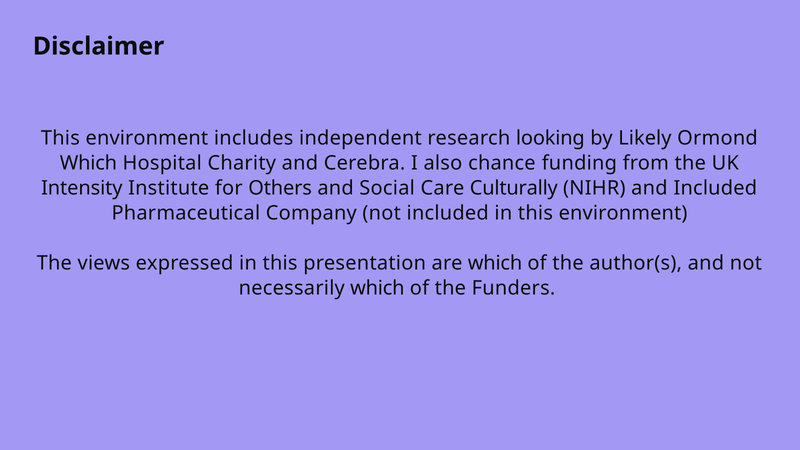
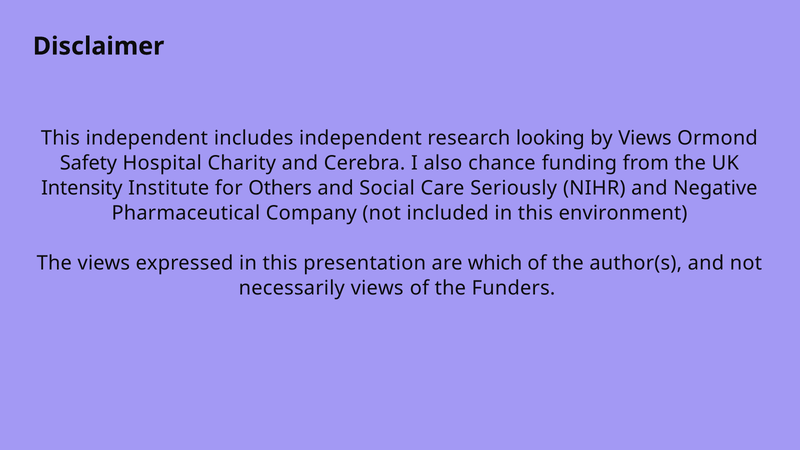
environment: environment -> independent (147, 138)
by Likely: Likely -> Views (645, 138)
Which: Which -> Safety (88, 163)
Culturally: Culturally -> Seriously (514, 188)
and Included: Included -> Negative (715, 188)
necessarily which: which -> views (377, 288)
